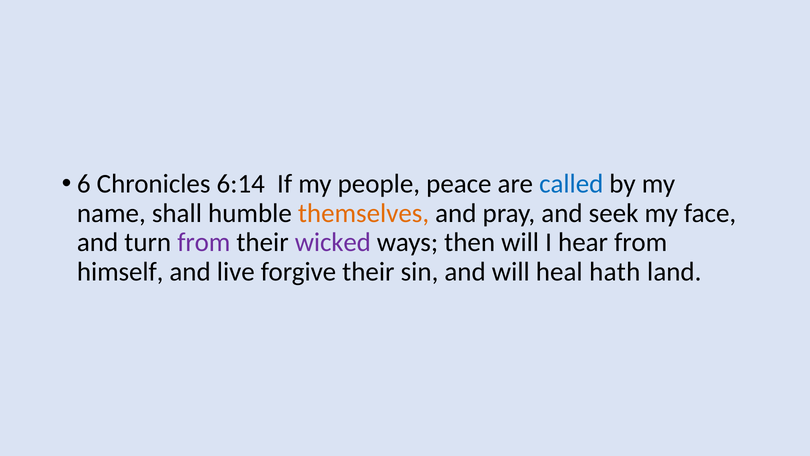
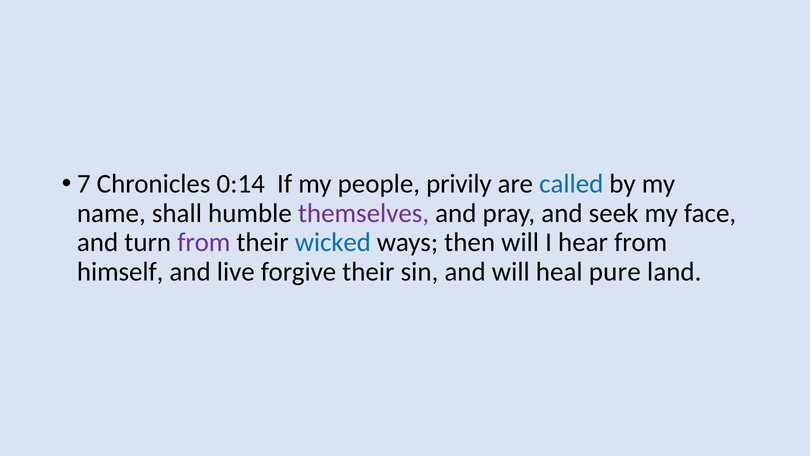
6: 6 -> 7 (84, 184)
6:14: 6:14 -> 0:14 (241, 184)
peace: peace -> privily (459, 184)
themselves colour: orange -> purple (364, 213)
wicked colour: purple -> blue (333, 242)
hath: hath -> pure (615, 271)
